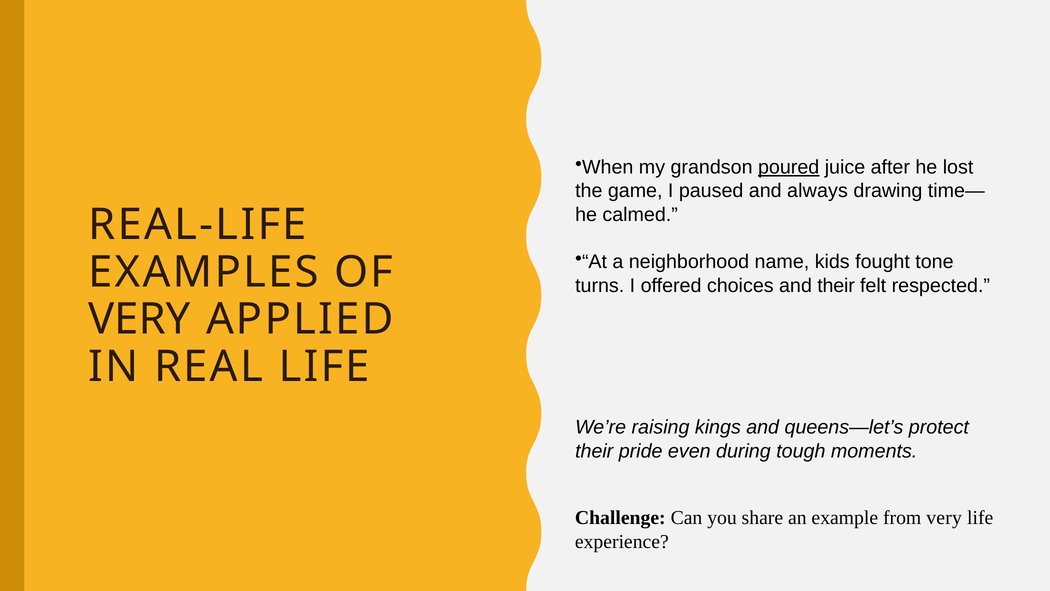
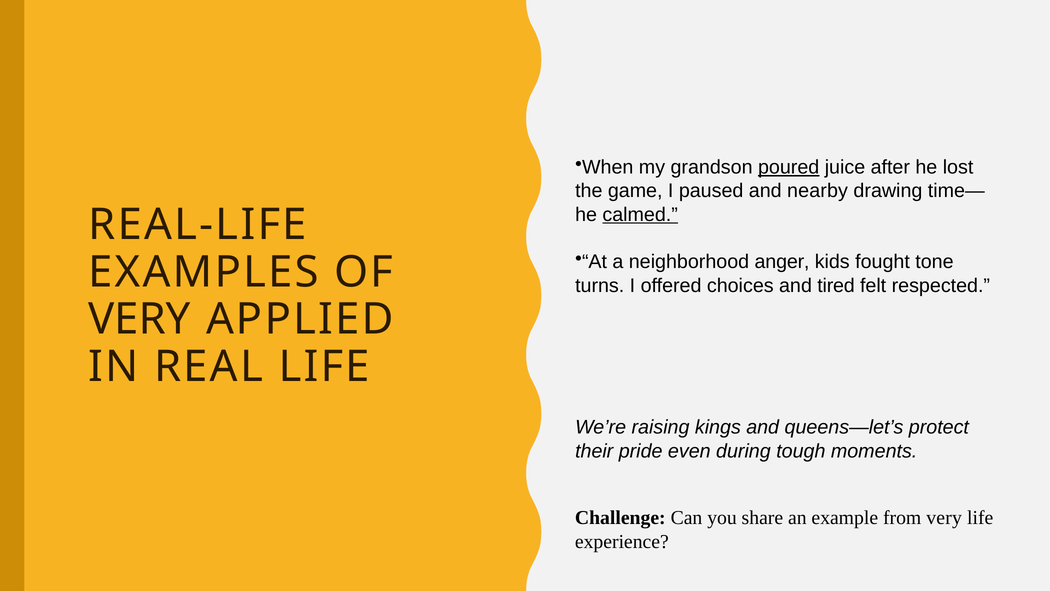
always: always -> nearby (818, 191)
calmed underline: none -> present (640, 214)
name: name -> anger (782, 262)
and their: their -> tired (836, 285)
